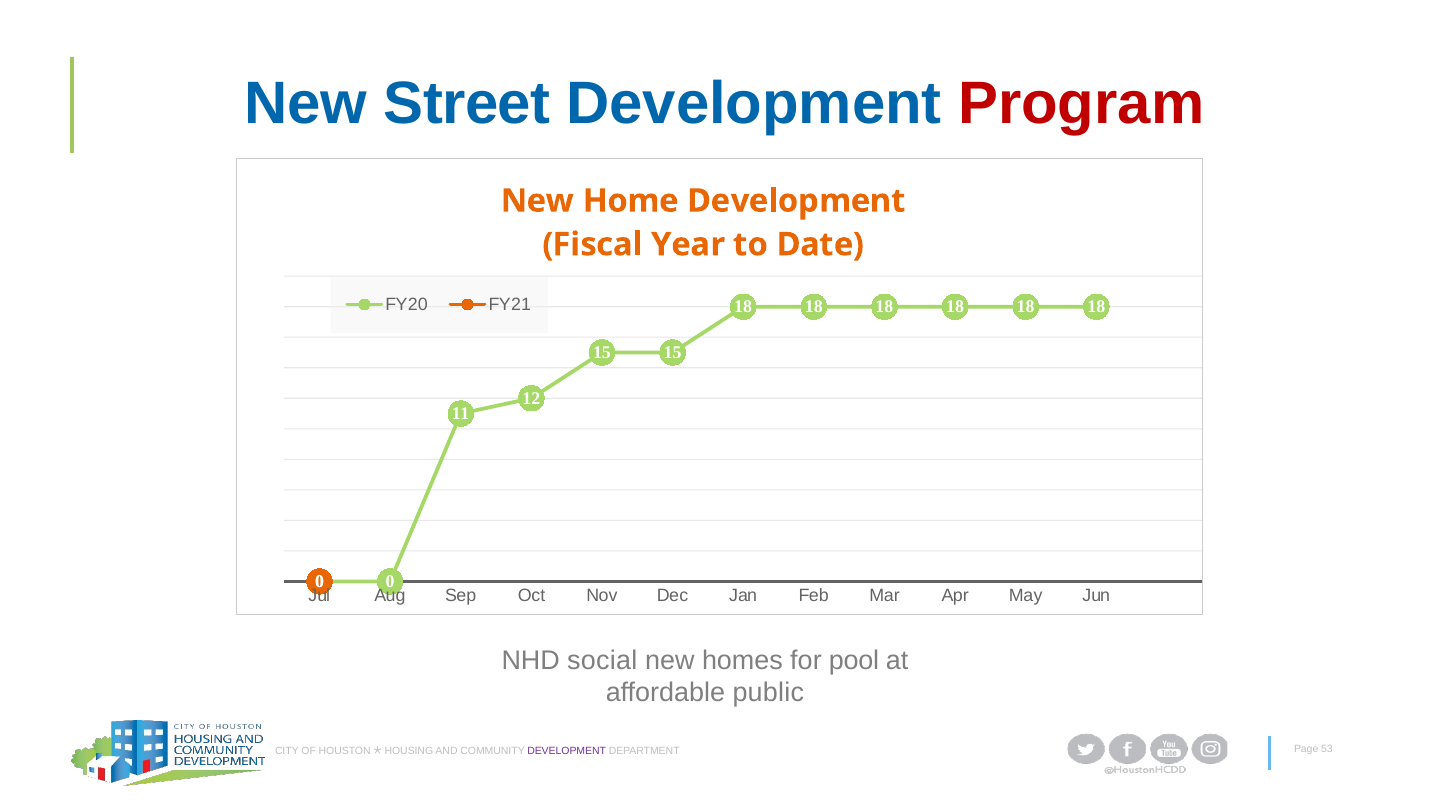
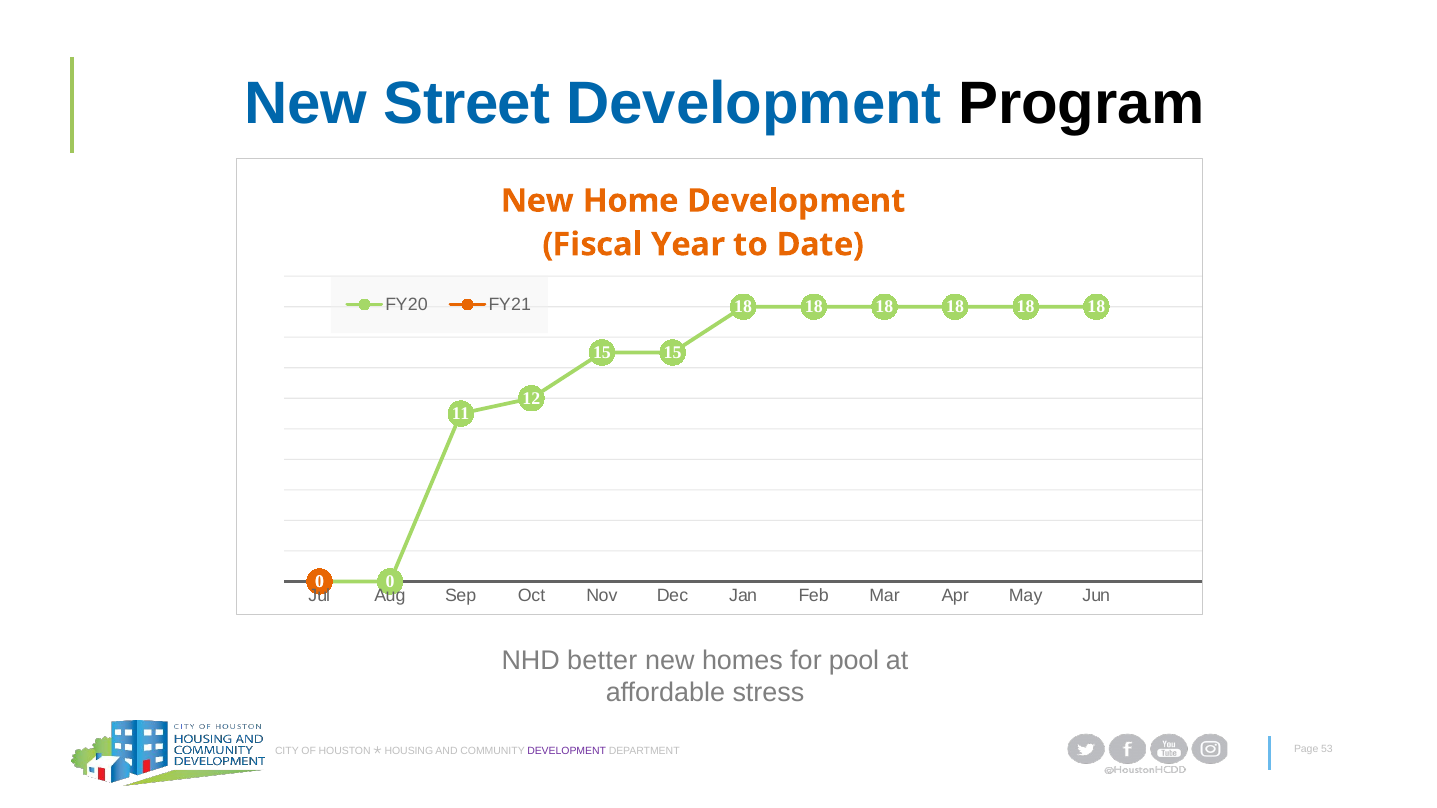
Program colour: red -> black (1081, 104)
social: social -> better (602, 661)
public: public -> stress (768, 693)
